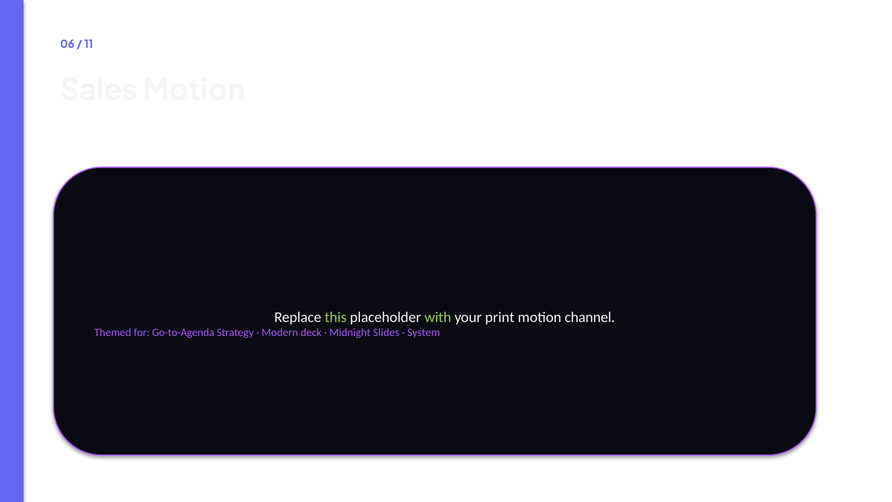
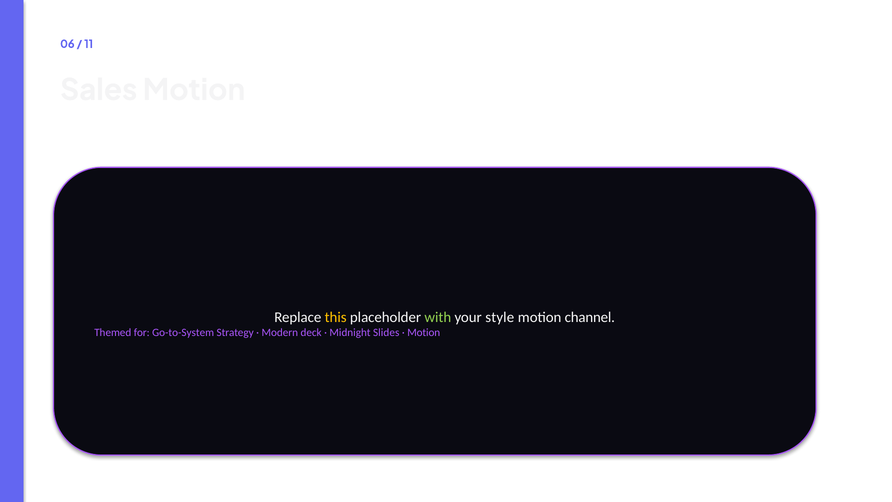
this colour: light green -> yellow (336, 317)
print: print -> style (500, 317)
Go-to-Agenda: Go-to-Agenda -> Go-to-System (183, 332)
System: System -> Motion (424, 332)
